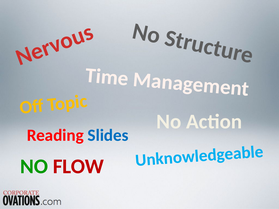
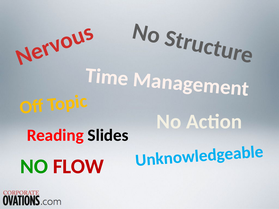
Slides colour: blue -> black (108, 135)
